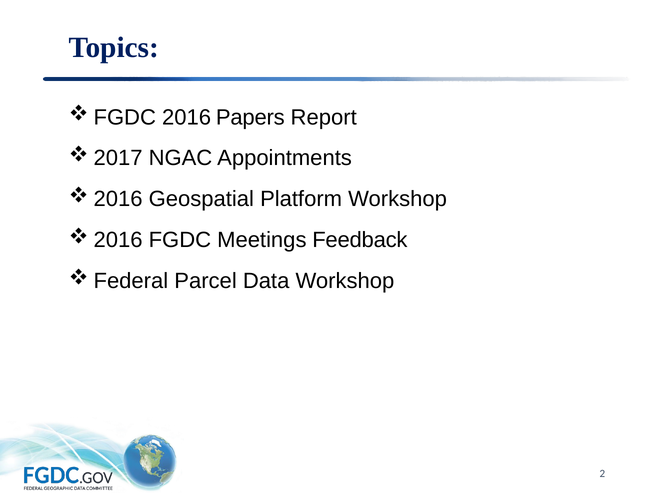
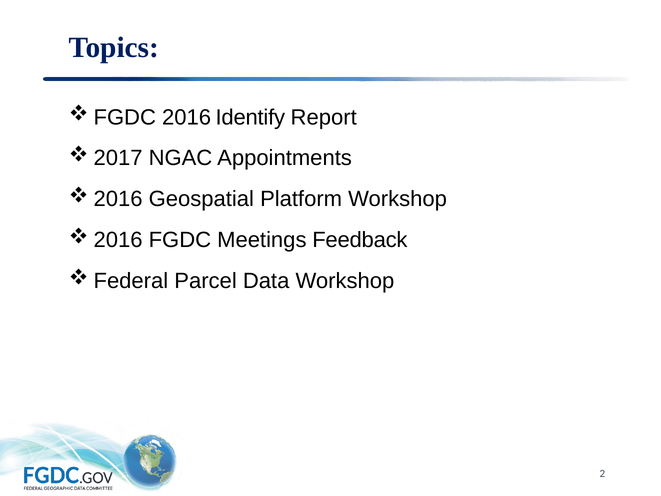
Papers: Papers -> Identify (250, 117)
